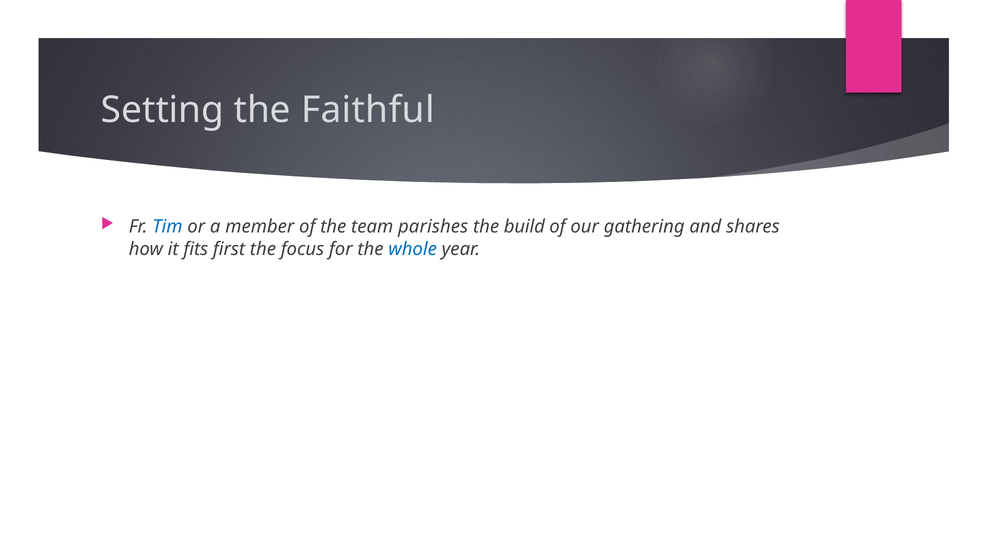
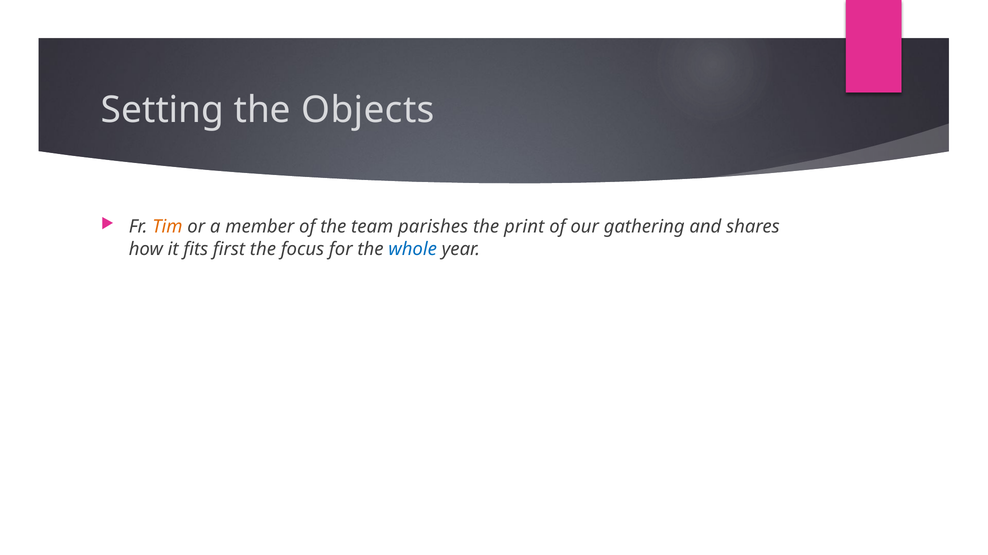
Faithful: Faithful -> Objects (368, 110)
Tim colour: blue -> orange (167, 227)
build: build -> print (524, 227)
